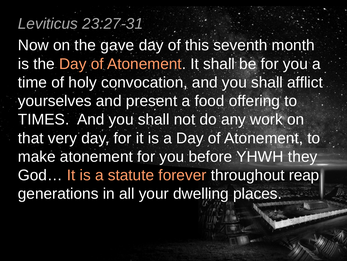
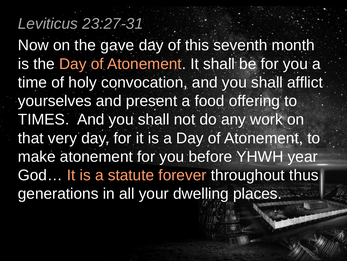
they: they -> year (303, 156)
reap: reap -> thus (304, 175)
